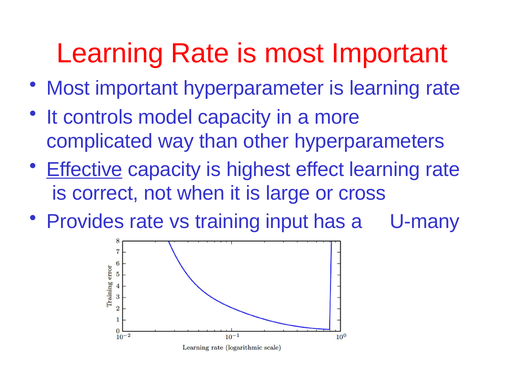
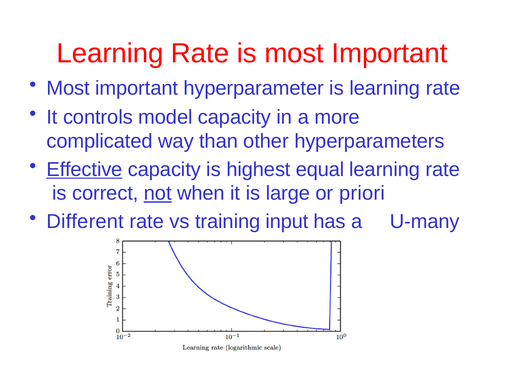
effect: effect -> equal (320, 170)
not underline: none -> present (158, 193)
cross: cross -> priori (362, 193)
Provides: Provides -> Different (85, 222)
